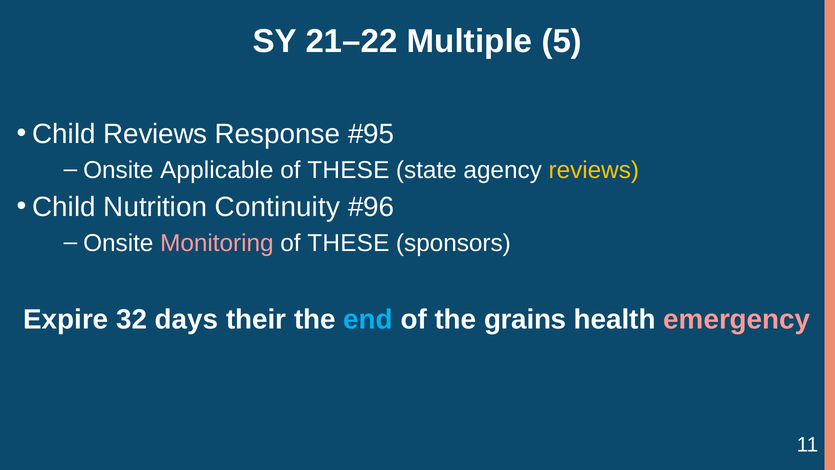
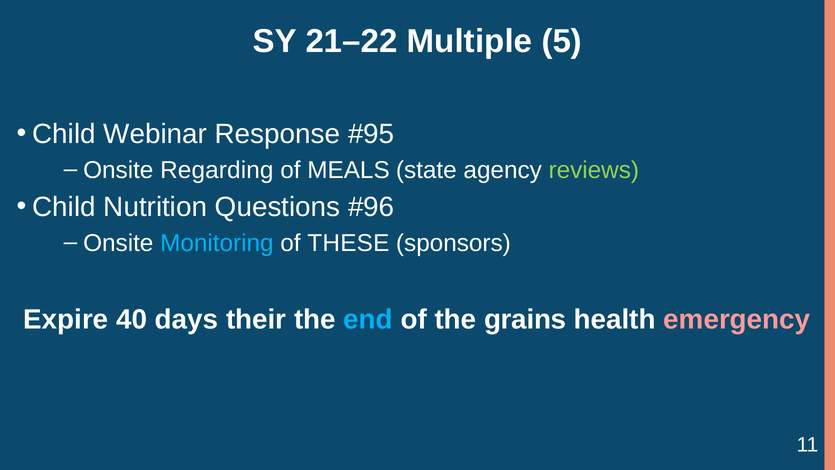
Child Reviews: Reviews -> Webinar (155, 134)
Applicable: Applicable -> Regarding (217, 170)
THESE: THESE -> MEALS (349, 170)
reviews colour: yellow -> light green (594, 170)
Continuity: Continuity -> Questions (278, 207)
Monitoring colour: pink -> light blue (217, 243)
32: 32 -> 40 (132, 319)
